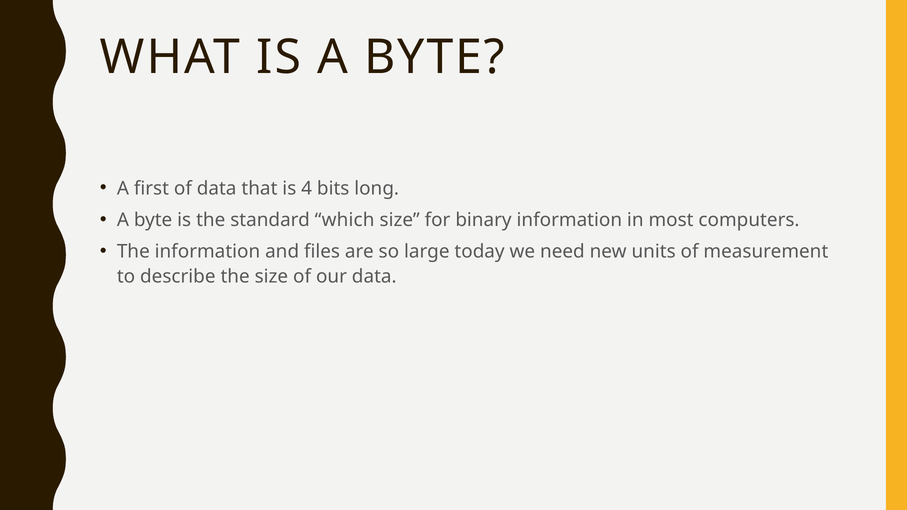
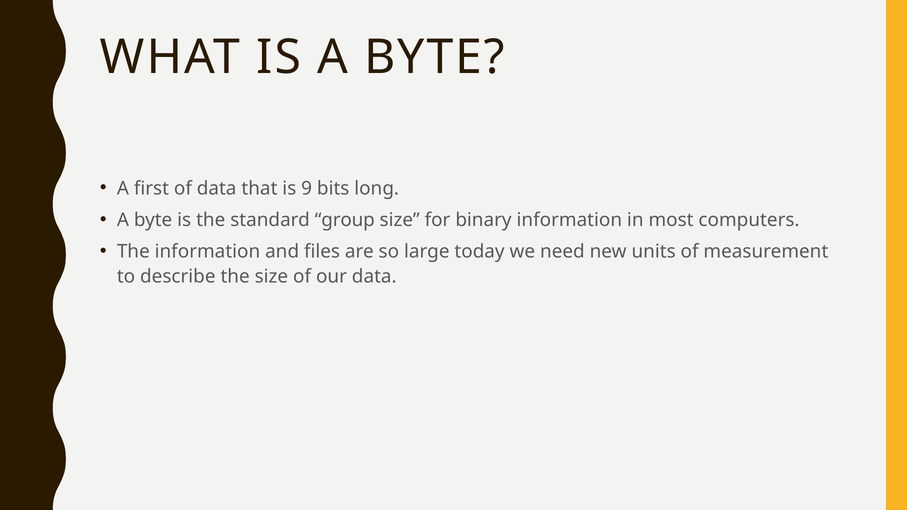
4: 4 -> 9 (307, 188)
which: which -> group (345, 220)
